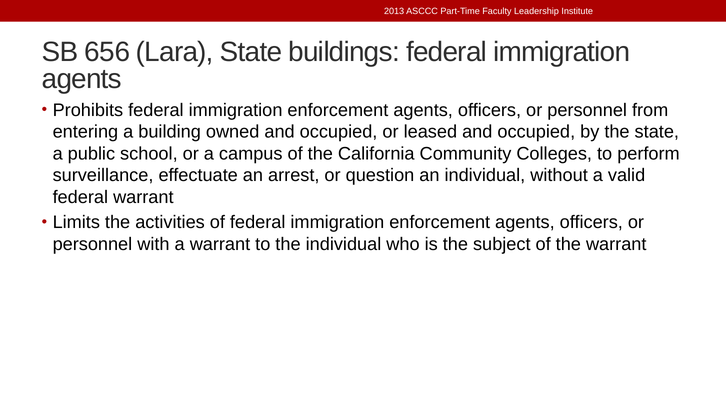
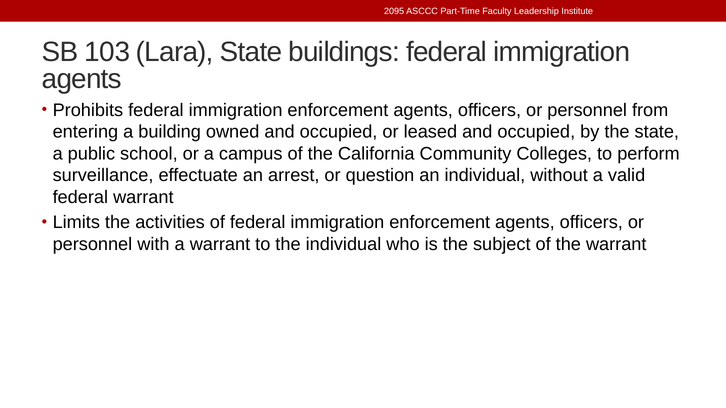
2013: 2013 -> 2095 (394, 11)
656: 656 -> 103 (107, 52)
